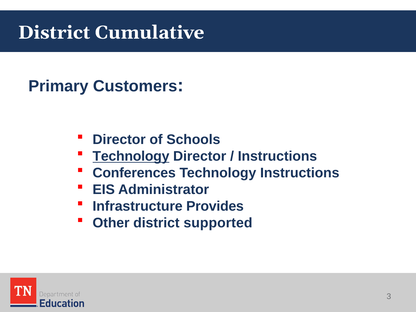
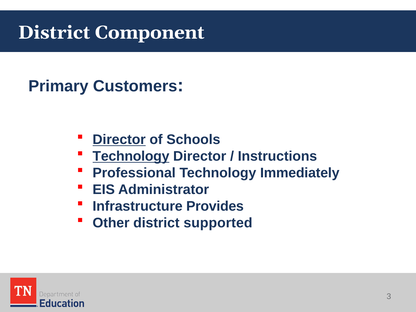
Cumulative: Cumulative -> Component (150, 32)
Director underline: none -> present (119, 140)
Conferences: Conferences -> Professional (134, 173)
Technology Instructions: Instructions -> Immediately (300, 173)
